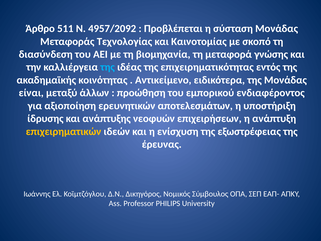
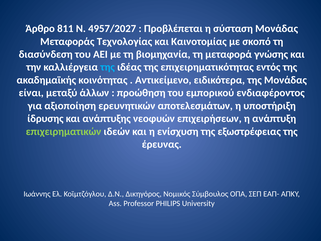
511: 511 -> 811 (65, 29)
4957/2092: 4957/2092 -> 4957/2027 (112, 29)
επιχειρηματικών colour: yellow -> light green (64, 131)
